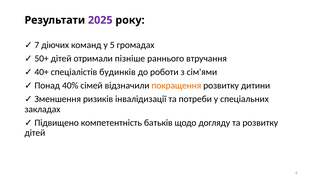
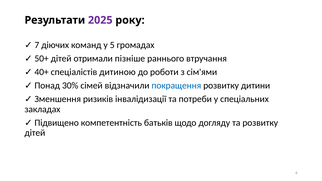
будинків: будинків -> дитиною (117, 72)
40%: 40% -> 30% (70, 86)
покращення colour: orange -> blue (176, 86)
